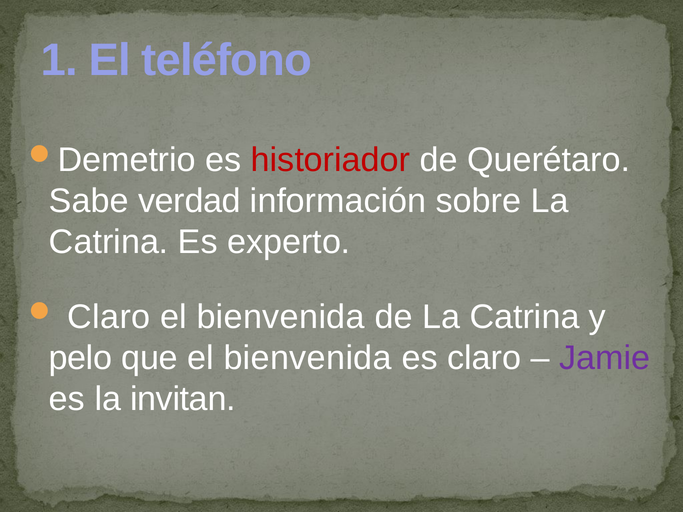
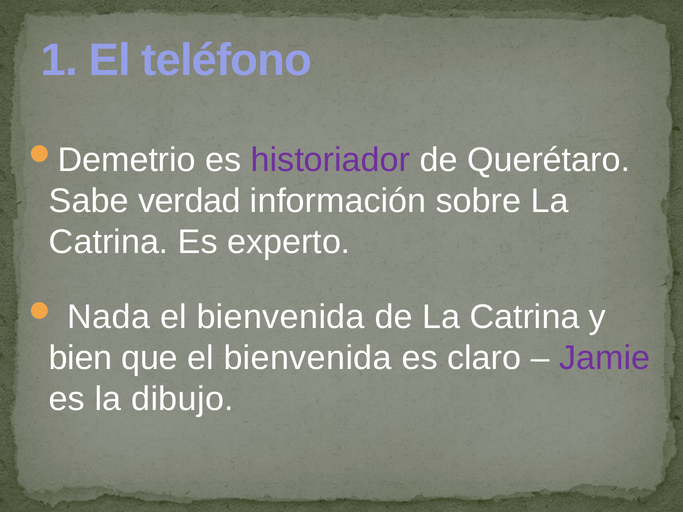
historiador colour: red -> purple (331, 160)
Claro: Claro -> Nada (109, 317)
pelo: pelo -> bien (80, 358)
invitan: invitan -> dibujo (183, 399)
